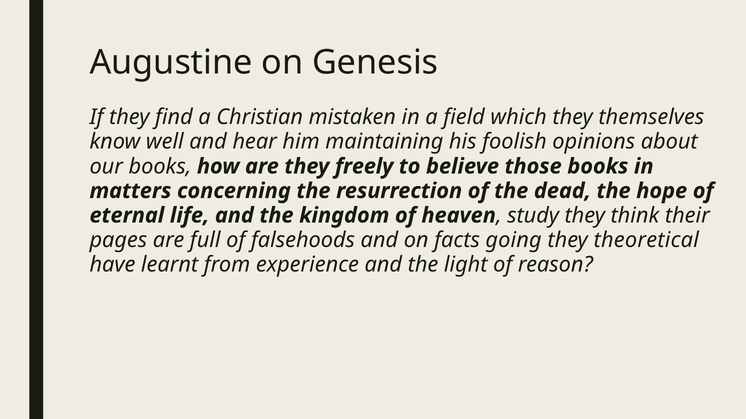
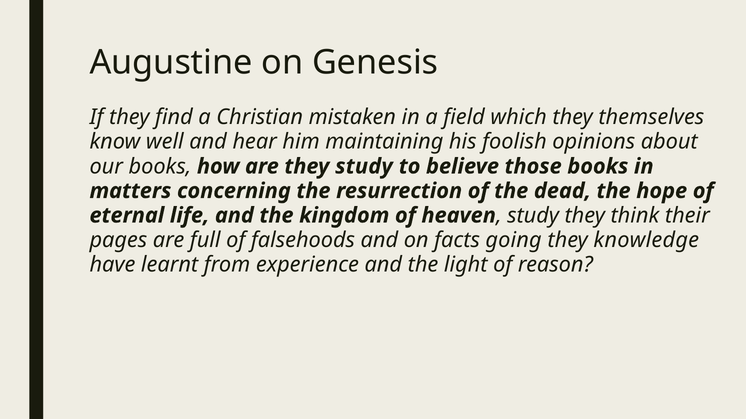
they freely: freely -> study (364, 167)
theoretical: theoretical -> knowledge (646, 240)
